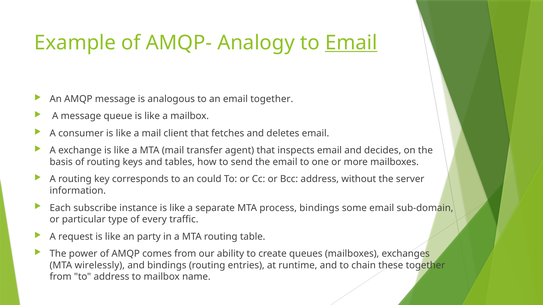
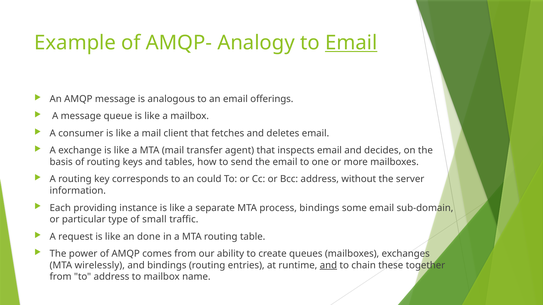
email together: together -> offerings (272, 99)
subscribe: subscribe -> providing (95, 208)
every: every -> small (154, 220)
party: party -> done (149, 237)
and underline: none -> present (328, 266)
